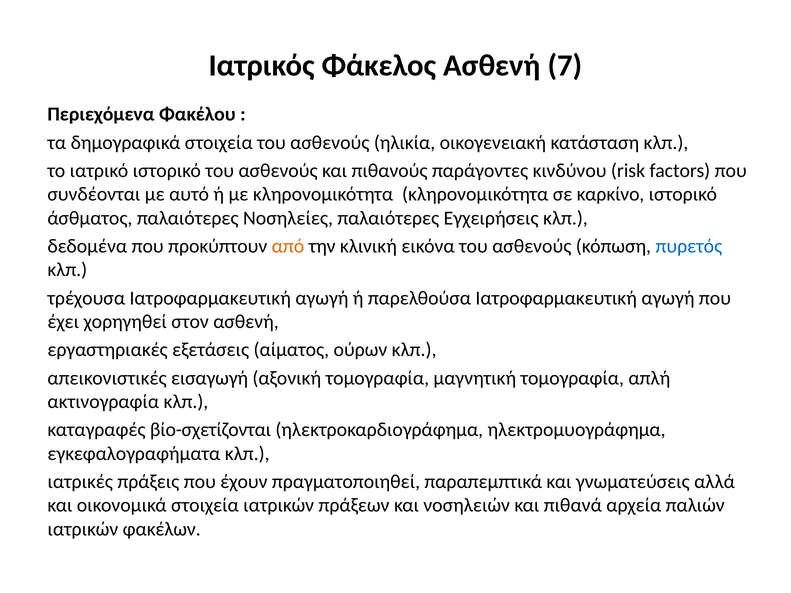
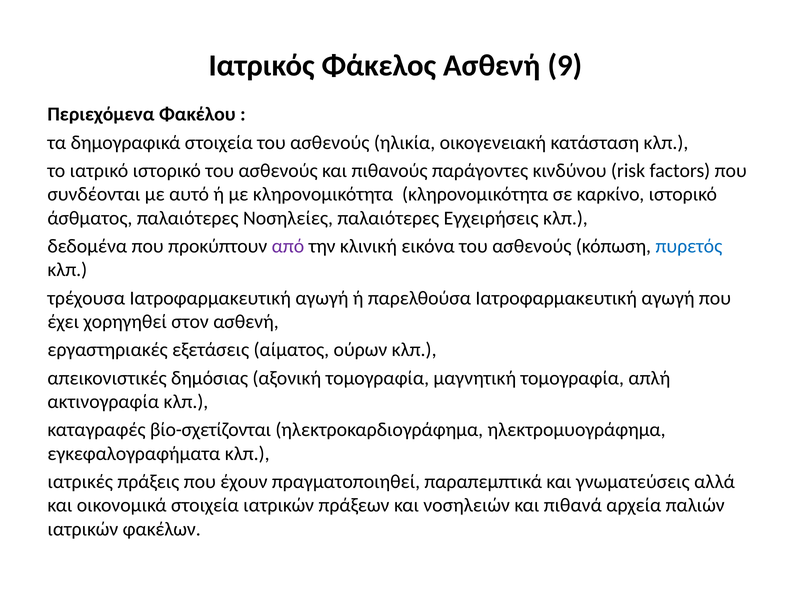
7: 7 -> 9 (565, 66)
από colour: orange -> purple (288, 246)
εισαγωγή: εισαγωγή -> δημόσιας (210, 378)
